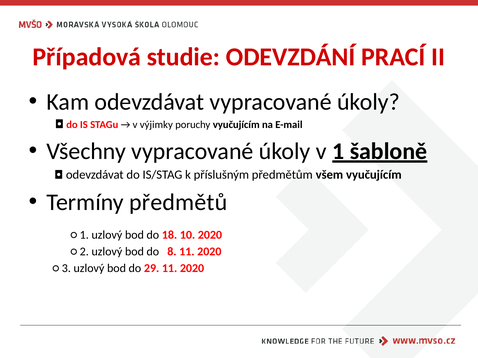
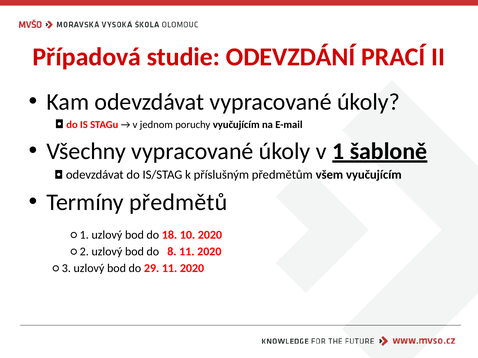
výjimky: výjimky -> jednom (156, 125)
